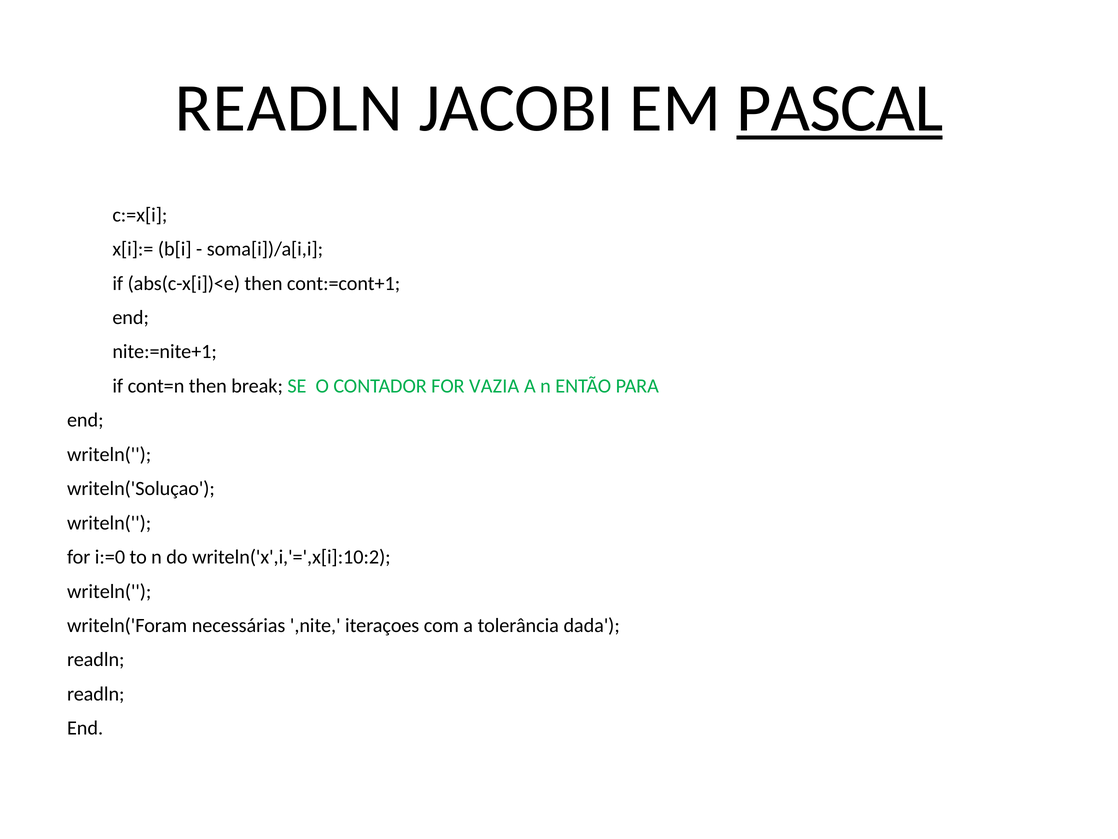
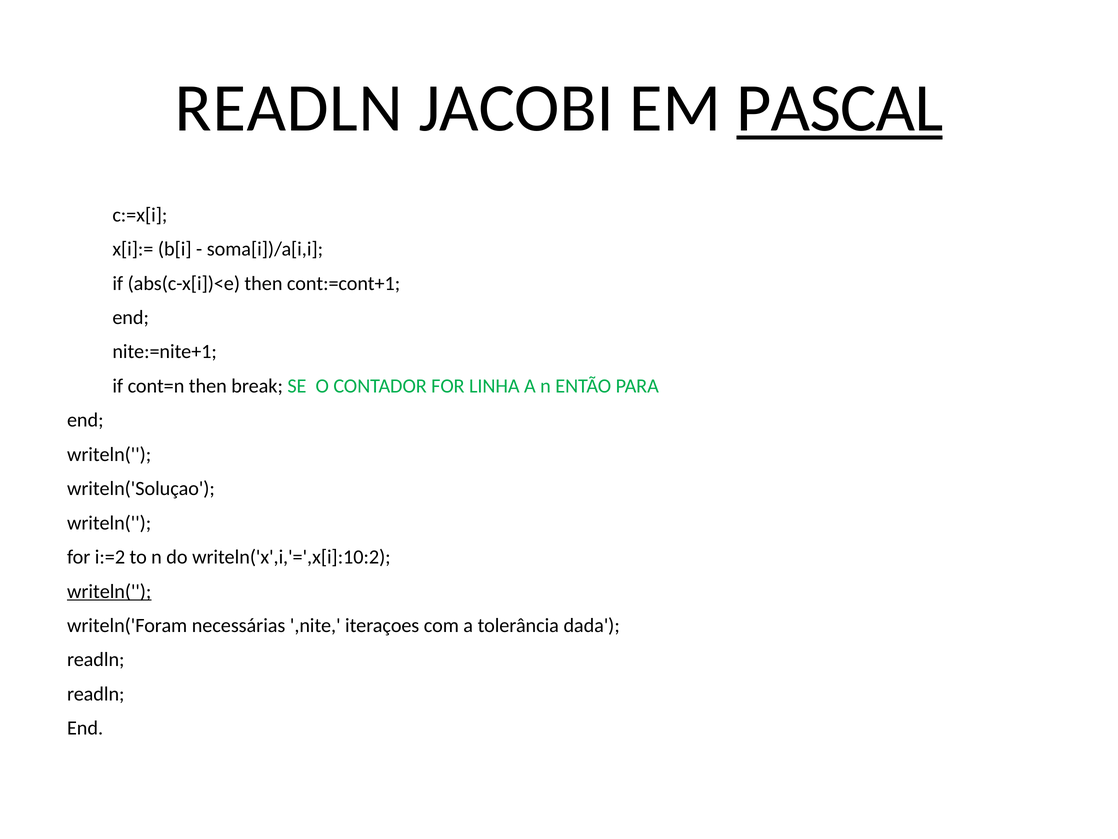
VAZIA: VAZIA -> LINHA (494, 386)
i:=0: i:=0 -> i:=2 (110, 557)
writeln( underline: none -> present (109, 591)
